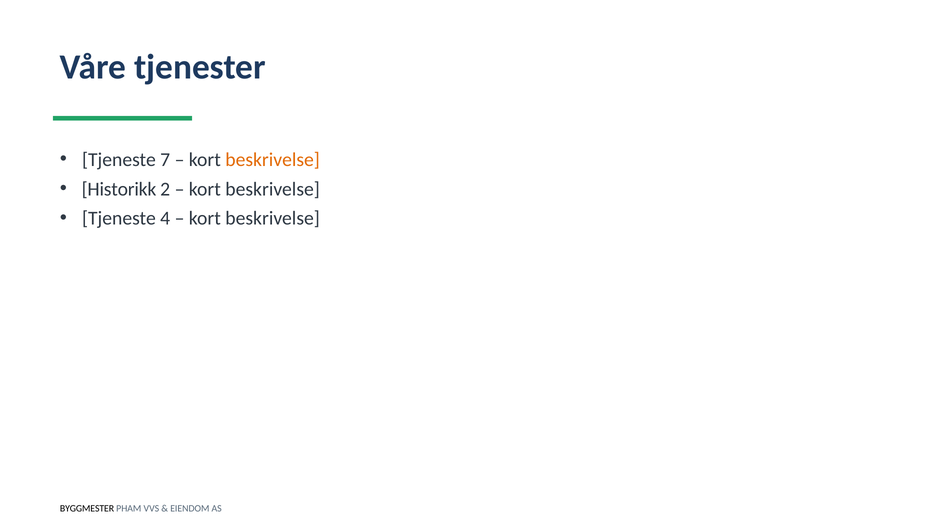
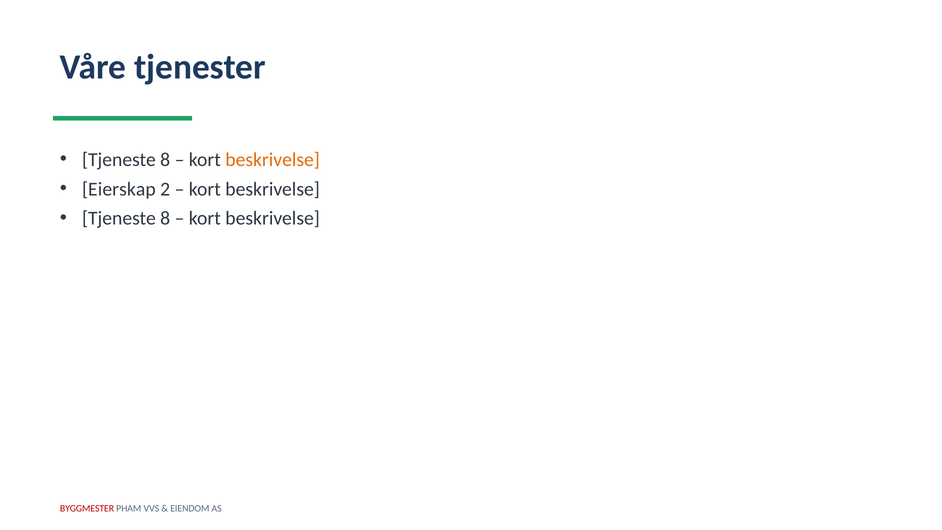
7: 7 -> 8 (165, 160)
Historikk: Historikk -> Eierskap (119, 189)
4: 4 -> 8 (165, 218)
BYGGMESTER colour: black -> red (87, 508)
